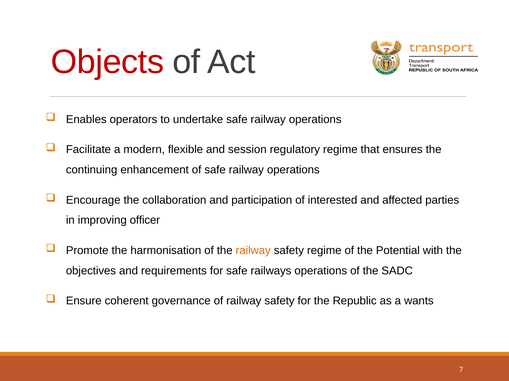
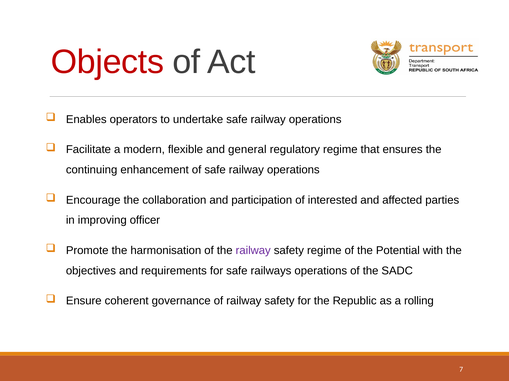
session: session -> general (247, 150)
railway colour: orange -> purple (253, 251)
wants: wants -> rolling (419, 301)
